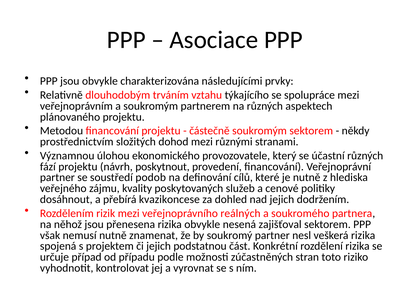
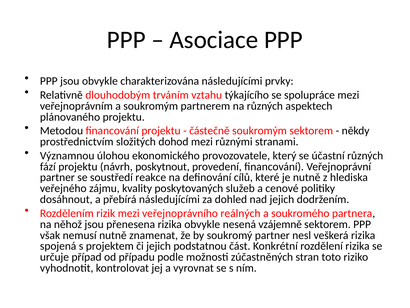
podob: podob -> reakce (151, 177)
přebírá kvazikoncese: kvazikoncese -> následujícími (169, 199)
zajišťoval: zajišťoval -> vzájemně (280, 224)
